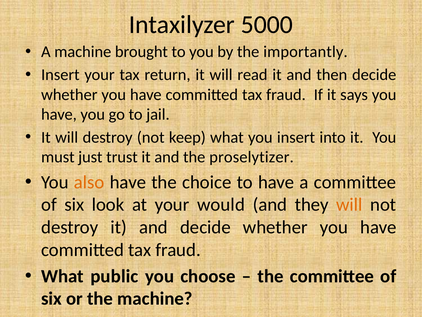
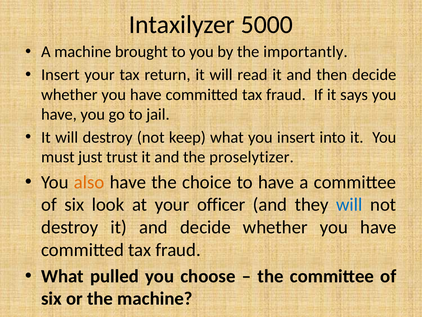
would: would -> officer (221, 204)
will colour: orange -> blue (349, 204)
public: public -> pulled (115, 276)
